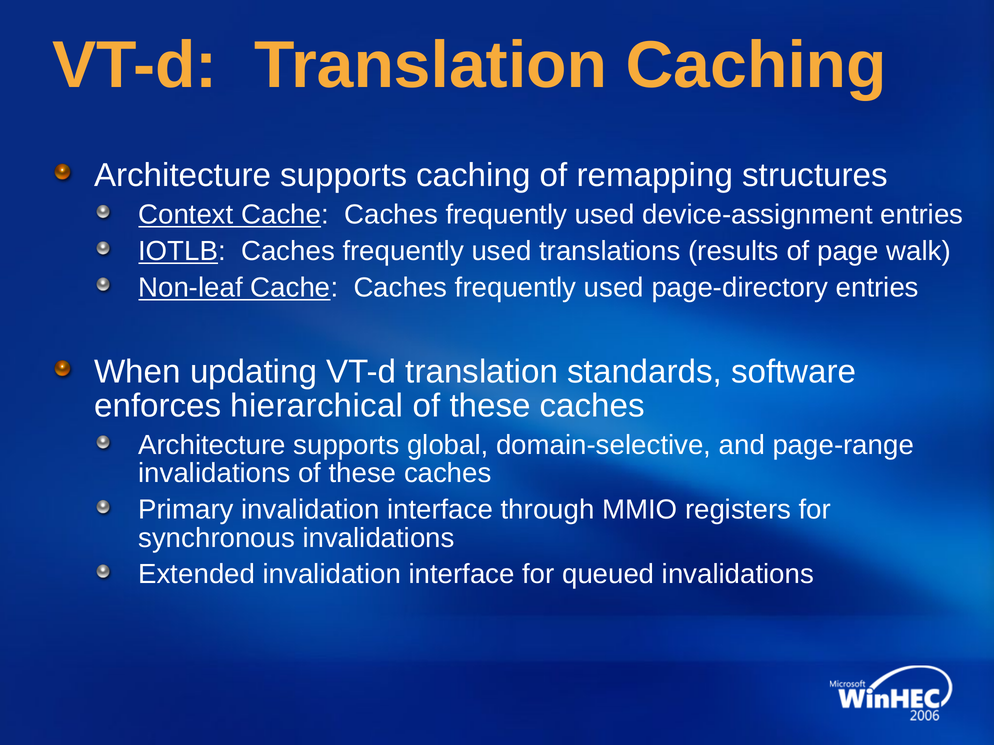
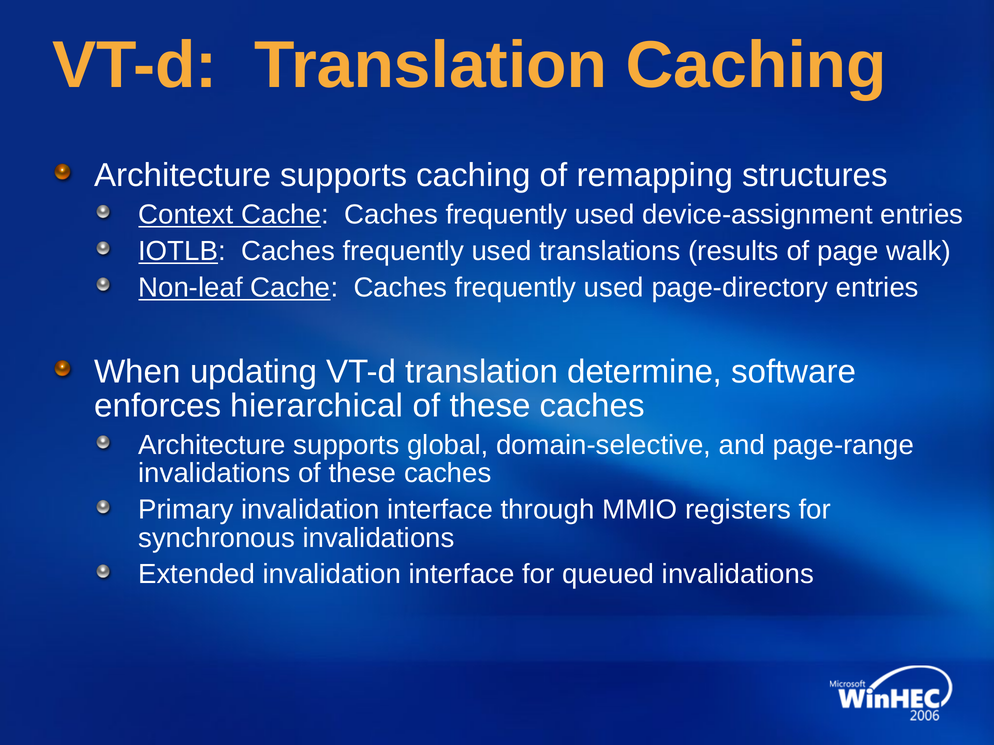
standards: standards -> determine (645, 372)
